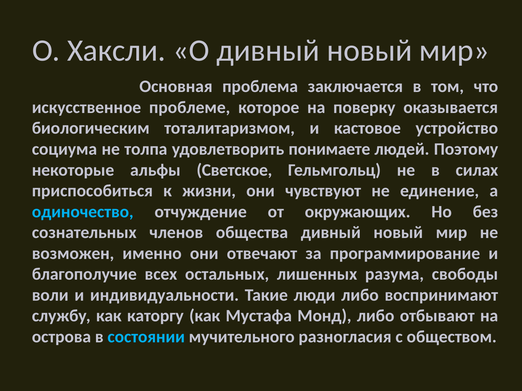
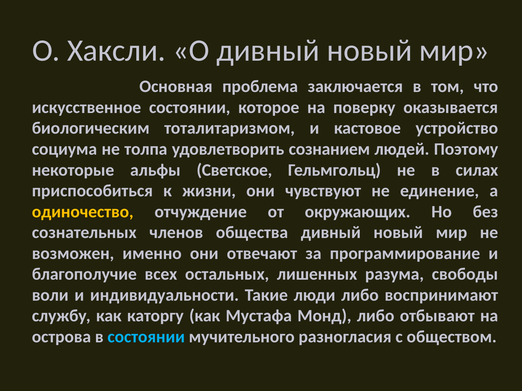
искусственное проблеме: проблеме -> состоянии (190, 108)
понимаете: понимаете -> сознанием (329, 149)
одиночество colour: light blue -> yellow (83, 212)
